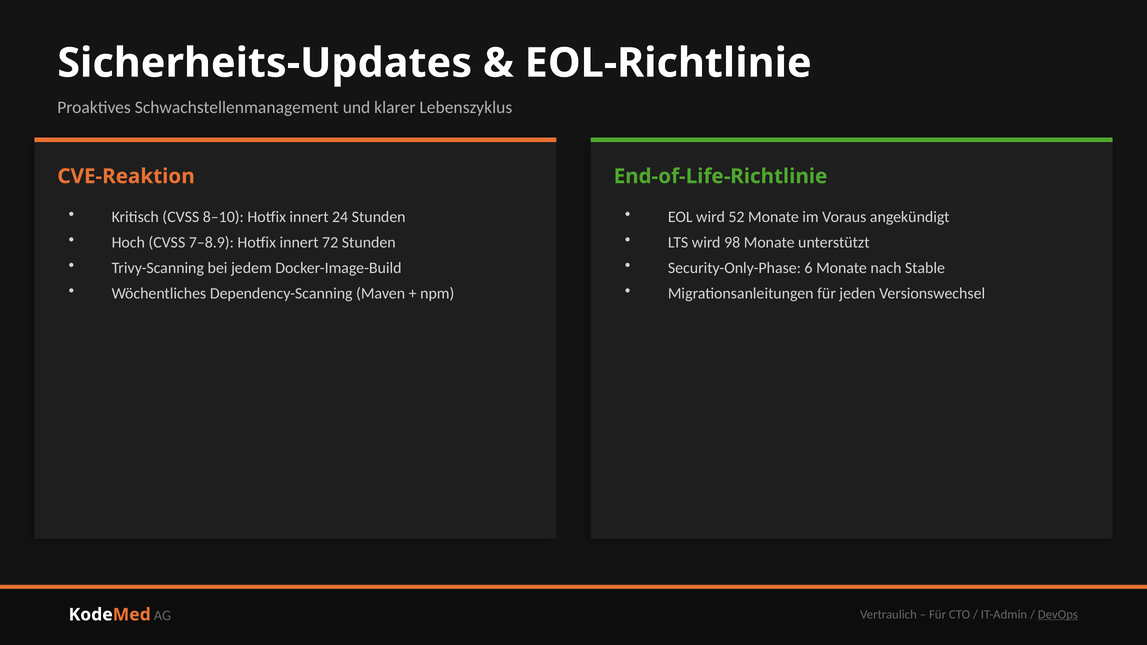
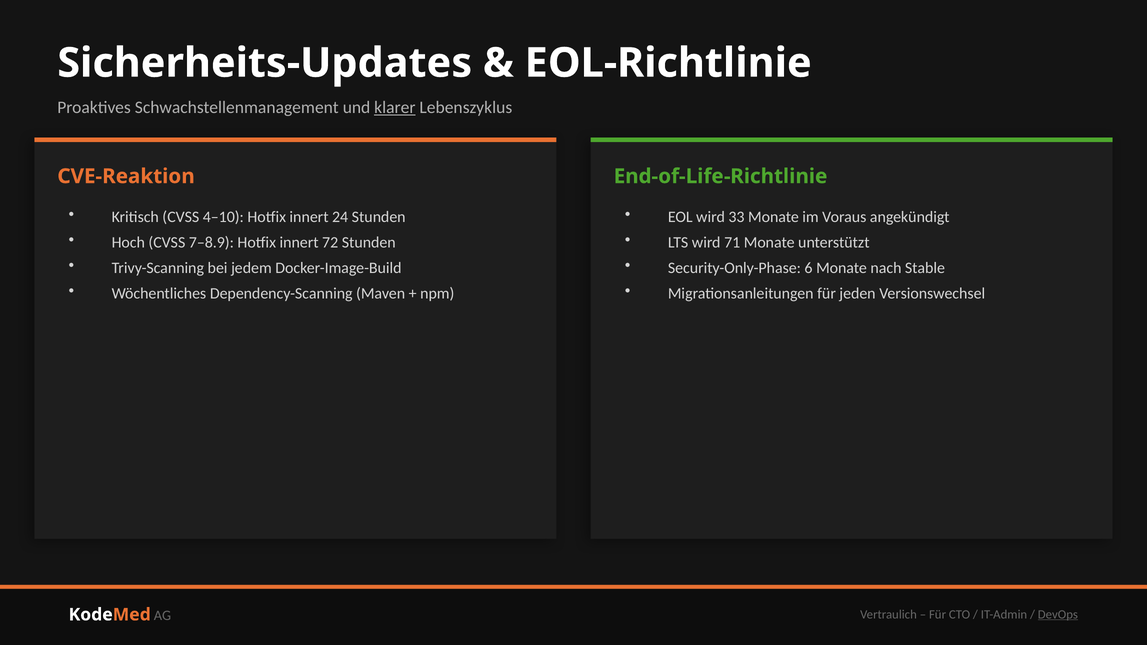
klarer underline: none -> present (395, 107)
8–10: 8–10 -> 4–10 (223, 217)
52: 52 -> 33 (736, 217)
98: 98 -> 71 (732, 243)
